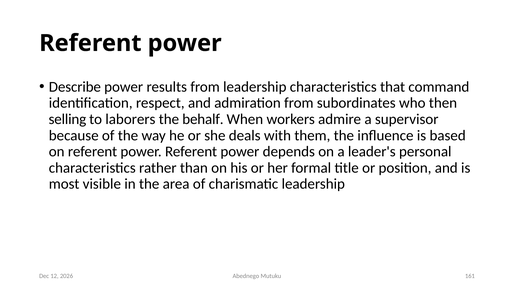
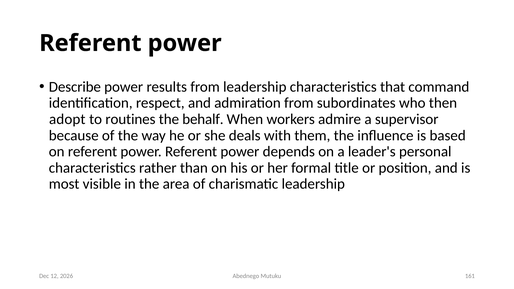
selling: selling -> adopt (67, 119)
laborers: laborers -> routines (130, 119)
